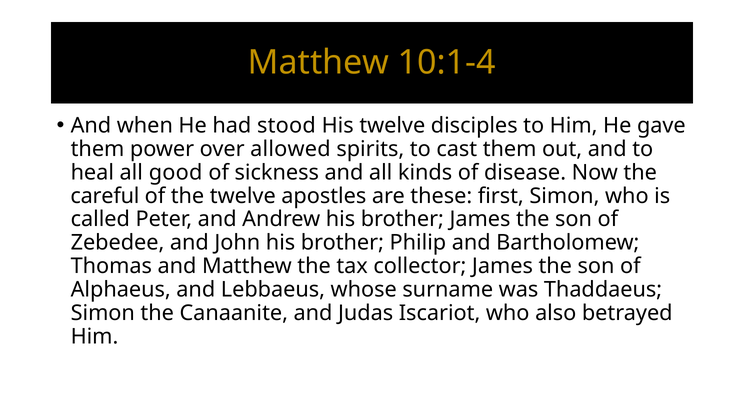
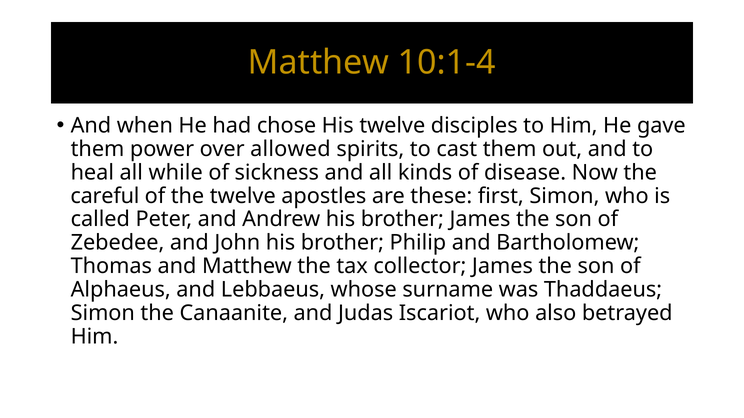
stood: stood -> chose (287, 126)
good: good -> while (176, 173)
